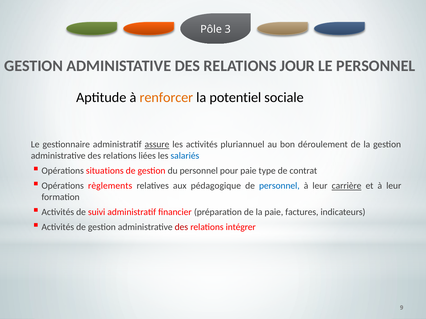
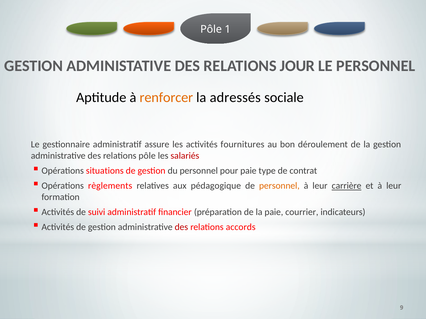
3: 3 -> 1 (228, 29)
potentiel: potentiel -> adressés (235, 98)
assure underline: present -> none (157, 145)
pluriannuel: pluriannuel -> fournitures (242, 145)
relations liées: liées -> pôle (147, 156)
salariés colour: blue -> red (185, 156)
personnel colour: blue -> orange (279, 186)
factures: factures -> courrier (302, 213)
intégrer: intégrer -> accords (241, 228)
